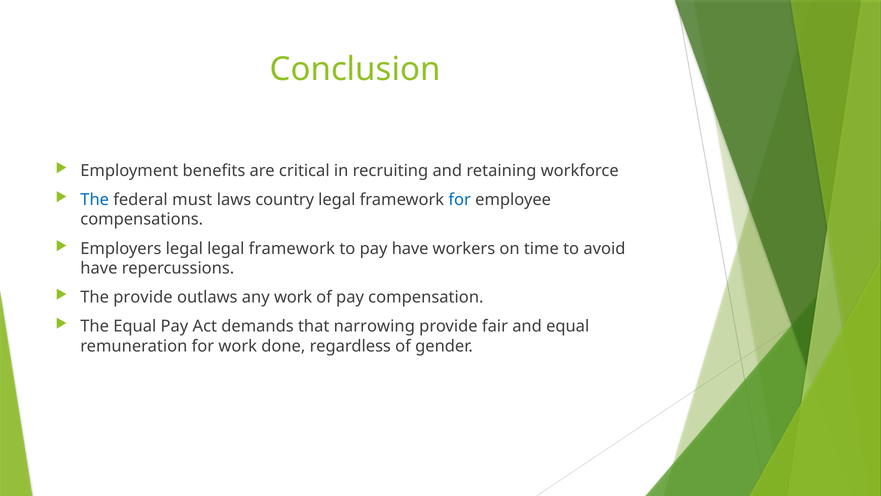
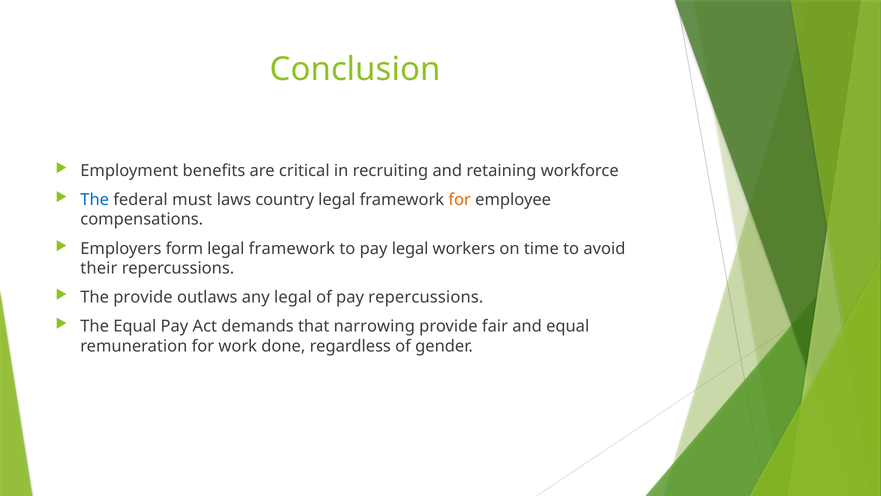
for colour: blue -> orange (460, 200)
Employers legal: legal -> form (184, 248)
pay have: have -> legal (410, 248)
have: have -> their (99, 268)
any work: work -> legal (293, 297)
pay compensation: compensation -> repercussions (426, 297)
